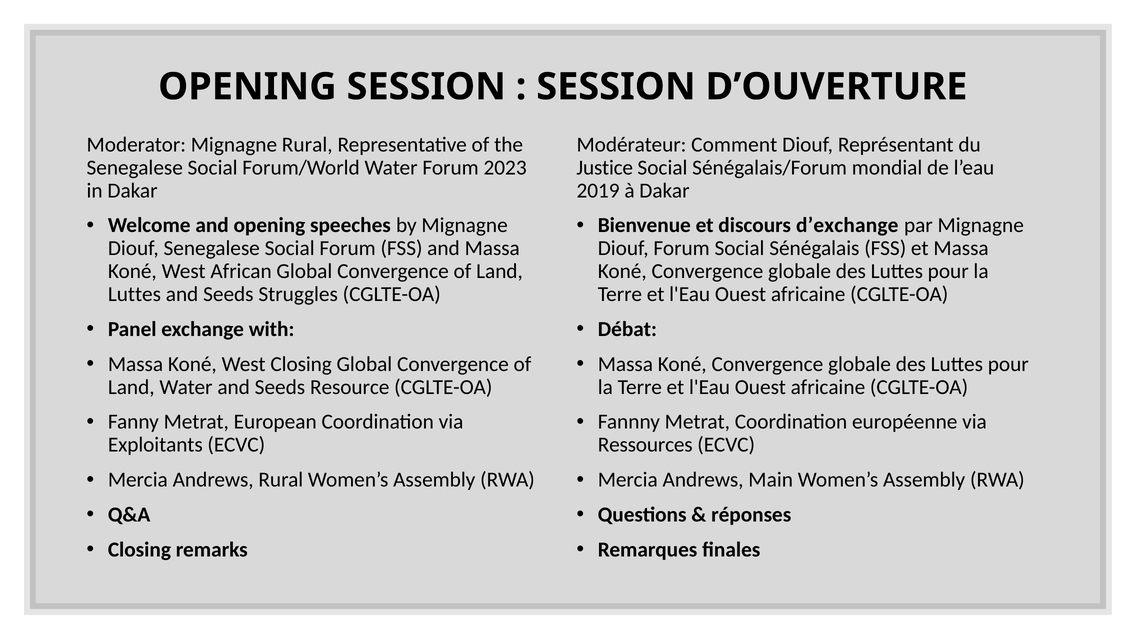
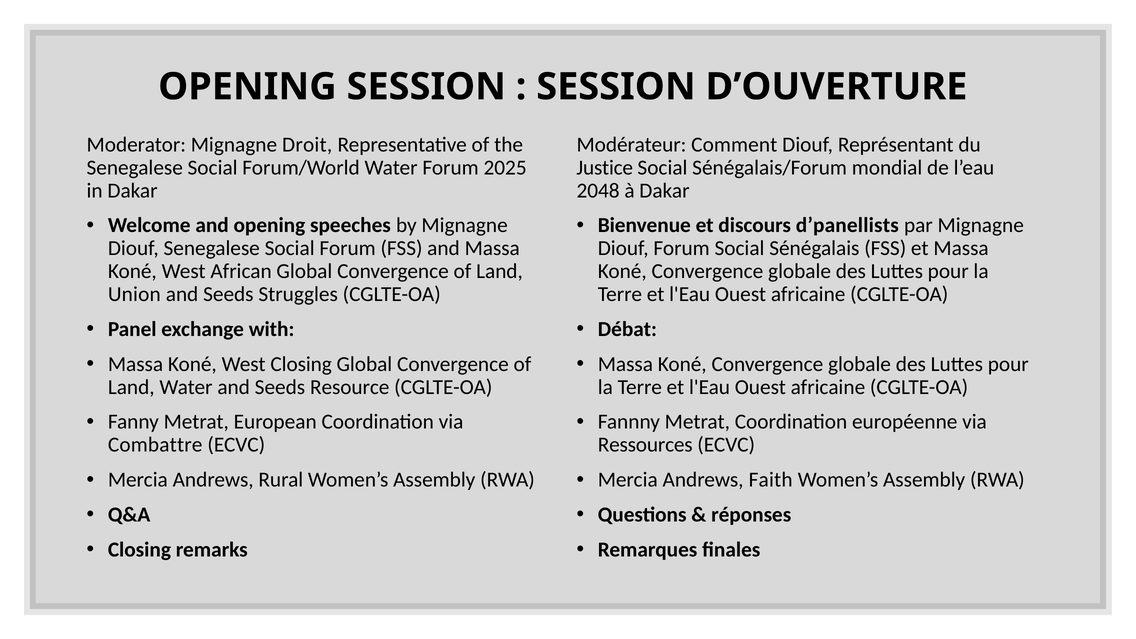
Mignagne Rural: Rural -> Droit (307, 144)
2023: 2023 -> 2025 (505, 167)
2019: 2019 -> 2048 (598, 191)
d’exchange: d’exchange -> d’panellists (847, 225)
Luttes: Luttes -> Union (134, 294)
Exploitants: Exploitants -> Combattre (155, 445)
Main: Main -> Faith (771, 480)
